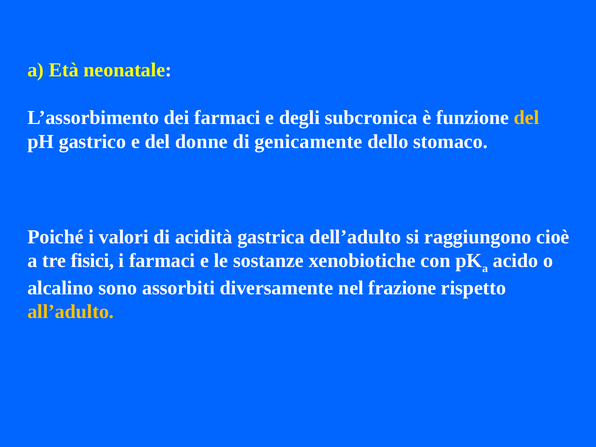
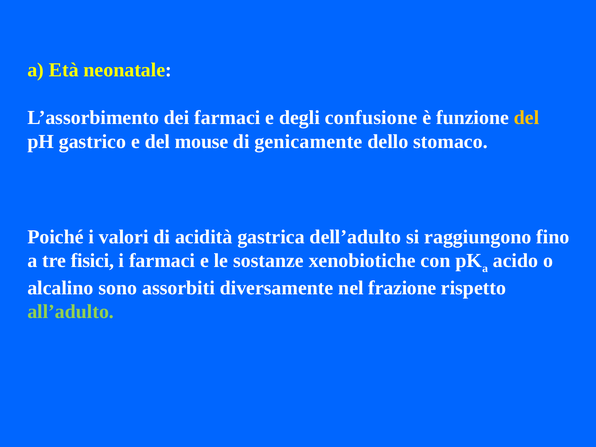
subcronica: subcronica -> confusione (371, 118)
donne: donne -> mouse (202, 142)
cioè: cioè -> fino (553, 237)
all’adulto colour: yellow -> light green (71, 312)
